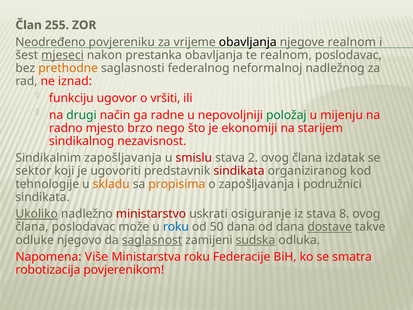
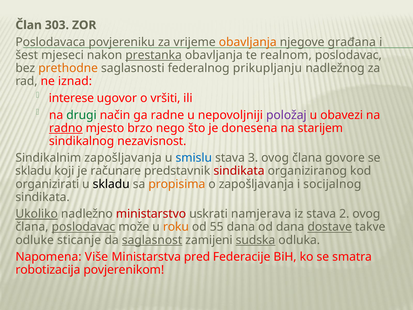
255: 255 -> 303 (57, 25)
Neodređeno: Neodređeno -> Poslodavaca (50, 42)
obavljanja colour: black -> orange (248, 42)
njegove realnom: realnom -> građana (352, 42)
mjeseci underline: present -> none (63, 55)
prestanka underline: none -> present (154, 55)
neformalnoj: neformalnoj -> prikupljanju (267, 68)
funkciju: funkciju -> interese (71, 98)
položaj colour: green -> purple (286, 115)
mijenju: mijenju -> obavezi (342, 115)
radno underline: none -> present (66, 128)
ekonomiji: ekonomiji -> donesena (249, 128)
smislu colour: red -> blue (194, 158)
2: 2 -> 3 (253, 158)
izdatak: izdatak -> govore (345, 158)
sektor: sektor -> skladu (33, 171)
ugovoriti: ugovoriti -> računare (116, 171)
tehnologije: tehnologije -> organizirati (47, 184)
skladu colour: orange -> black (111, 184)
podružnici: podružnici -> socijalnog (332, 184)
osiguranje: osiguranje -> namjerava (261, 214)
8: 8 -> 2 (344, 214)
poslodavac underline: none -> present (83, 227)
roku colour: blue -> orange (176, 227)
50: 50 -> 55 (217, 227)
njegovo: njegovo -> sticanje (79, 240)
Ministarstva roku: roku -> pred (197, 257)
